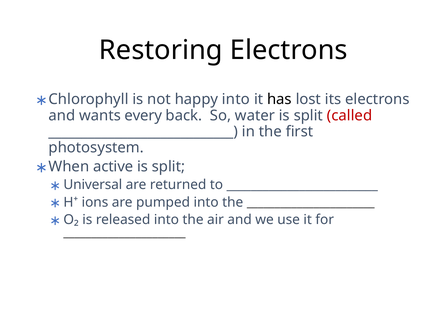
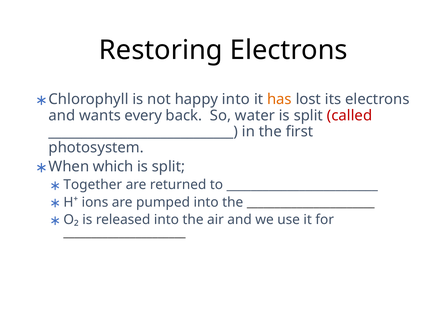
has colour: black -> orange (279, 99)
active: active -> which (113, 167)
Universal: Universal -> Together (93, 185)
